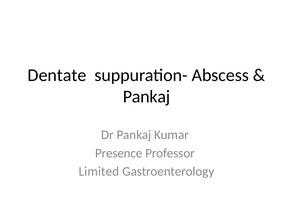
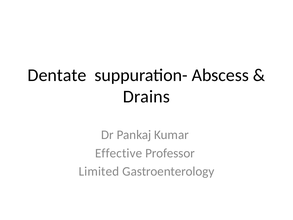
Pankaj: Pankaj -> Drains (146, 97)
Presence: Presence -> Effective (119, 153)
